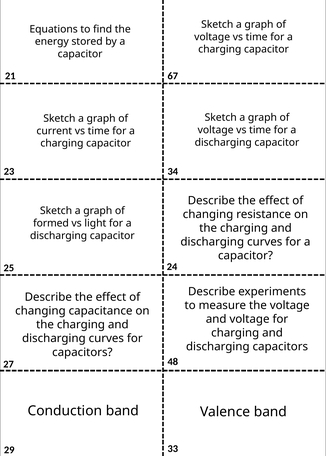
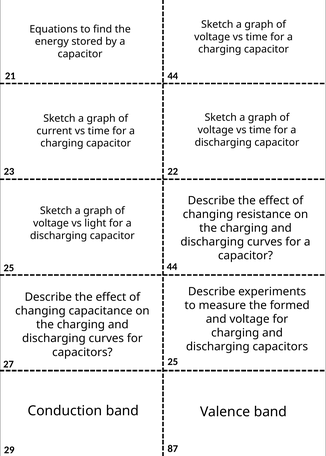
21 67: 67 -> 44 (173, 76)
34: 34 -> 22 (173, 172)
formed: formed -> voltage (51, 223)
25 24: 24 -> 44 (172, 267)
the voltage: voltage -> formed (290, 306)
27 48: 48 -> 25 (173, 362)
33: 33 -> 87 (173, 449)
